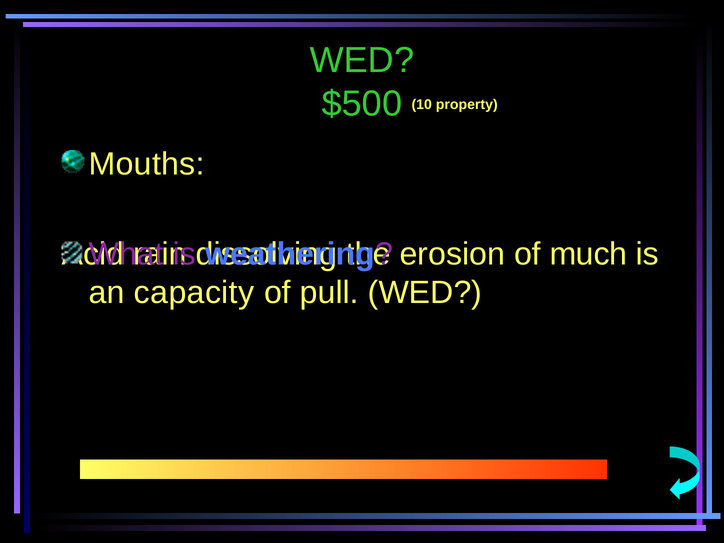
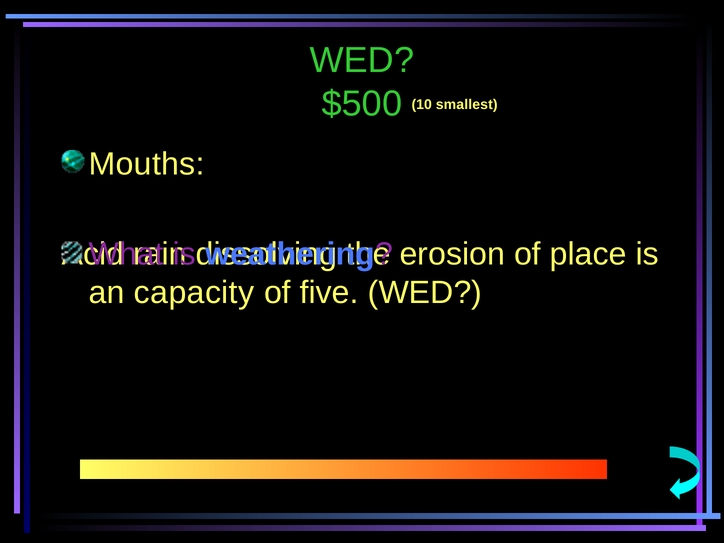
property: property -> smallest (467, 104)
much: much -> place (588, 254)
pull: pull -> five (329, 293)
